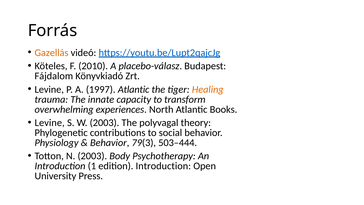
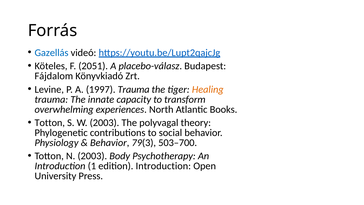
Gazellás colour: orange -> blue (52, 53)
2010: 2010 -> 2051 (93, 66)
1997 Atlantic: Atlantic -> Trauma (134, 89)
Levine: Levine -> Totton (50, 123)
503–444: 503–444 -> 503–700 (178, 143)
